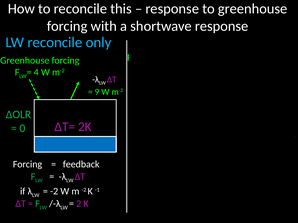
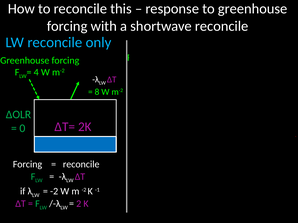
shortwave response: response -> reconcile (222, 26)
9: 9 -> 8 (97, 92)
feedback: feedback -> reconcile (81, 165)
